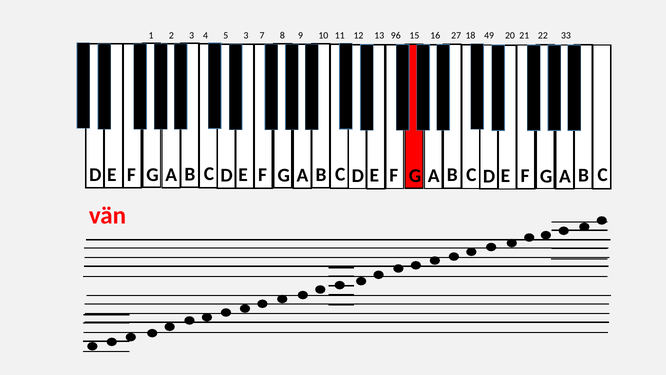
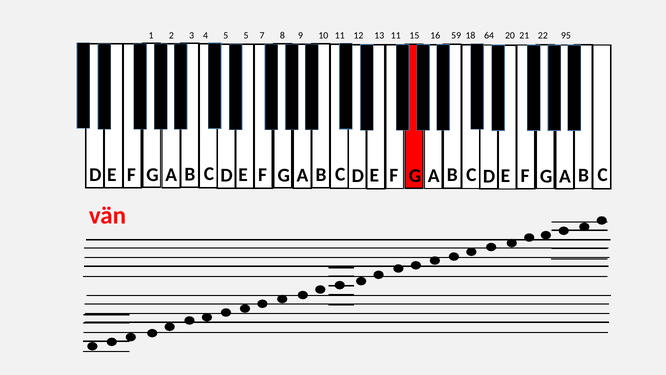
5 3: 3 -> 5 (246, 35)
13 96: 96 -> 11 (396, 35)
27: 27 -> 59 (456, 35)
49: 49 -> 64 (489, 35)
33: 33 -> 95 (566, 35)
